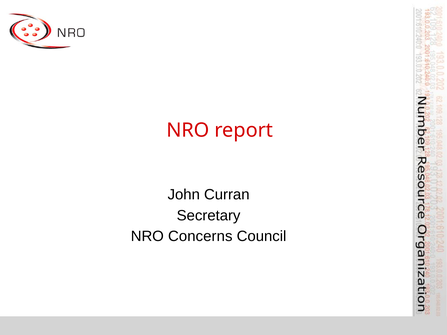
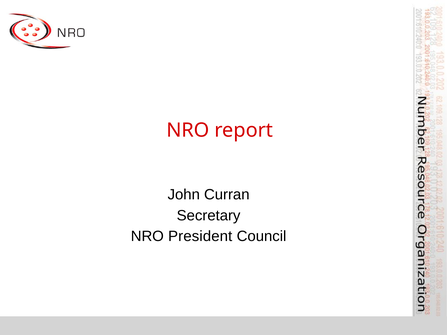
Concerns: Concerns -> President (200, 236)
